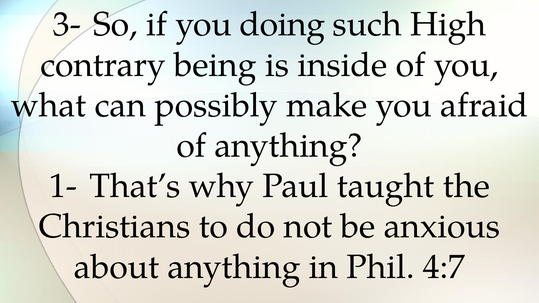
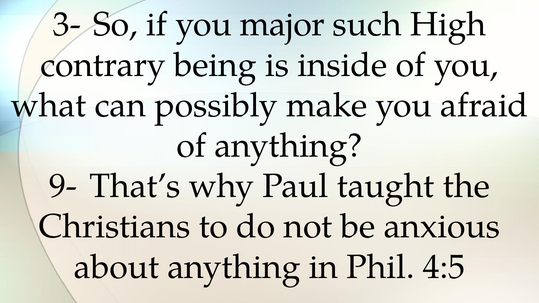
doing: doing -> major (282, 25)
1-: 1- -> 9- (63, 186)
4:7: 4:7 -> 4:5 (444, 267)
